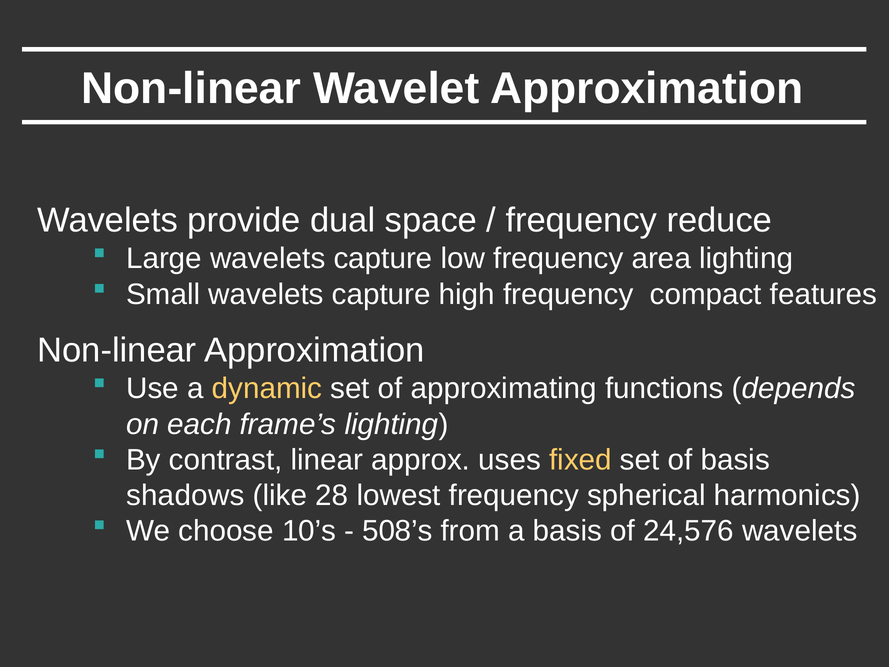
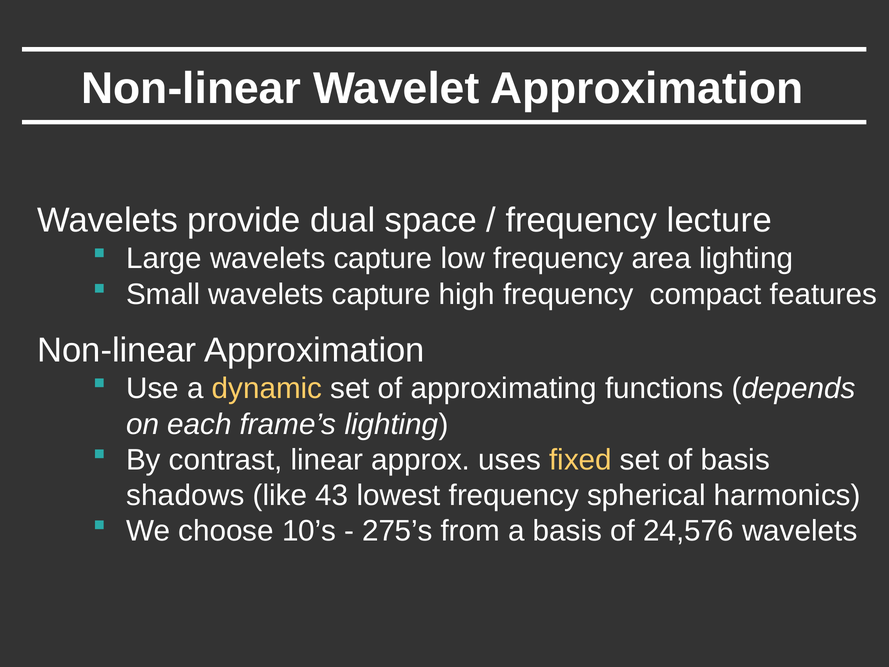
reduce: reduce -> lecture (719, 220)
28: 28 -> 43 (332, 495)
508’s: 508’s -> 275’s (397, 531)
